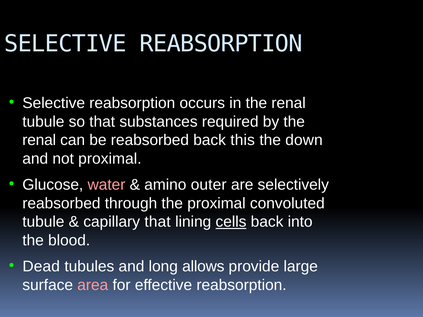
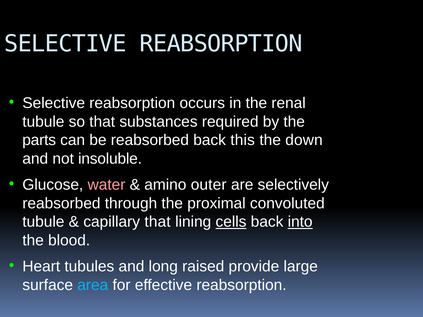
renal: renal -> parts (39, 140)
not proximal: proximal -> insoluble (110, 159)
into underline: none -> present (300, 222)
Dead: Dead -> Heart (41, 267)
allows: allows -> raised (203, 267)
area colour: pink -> light blue (93, 285)
